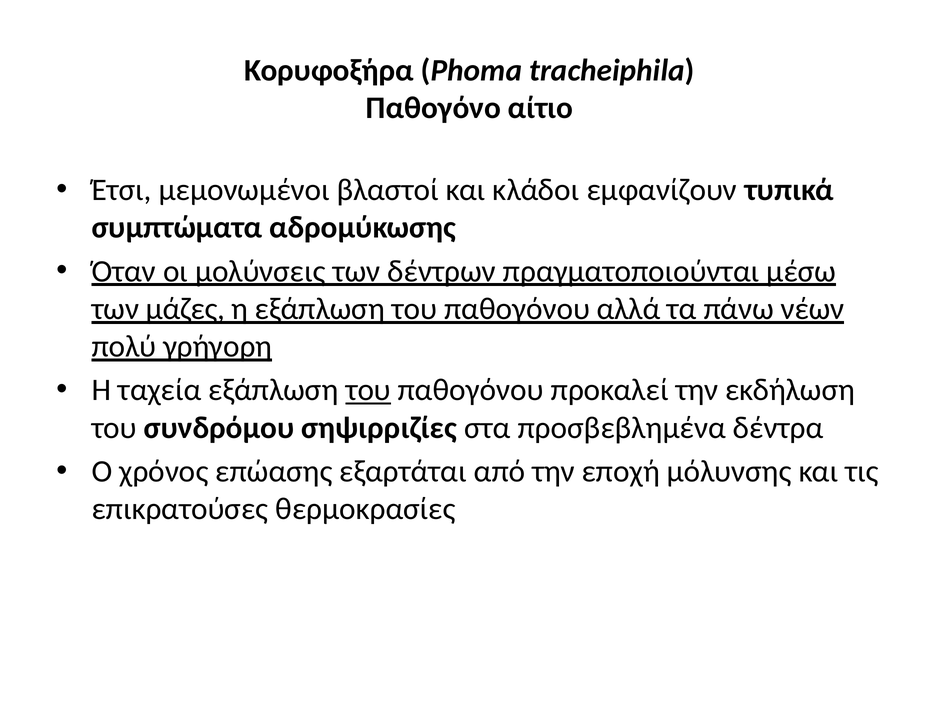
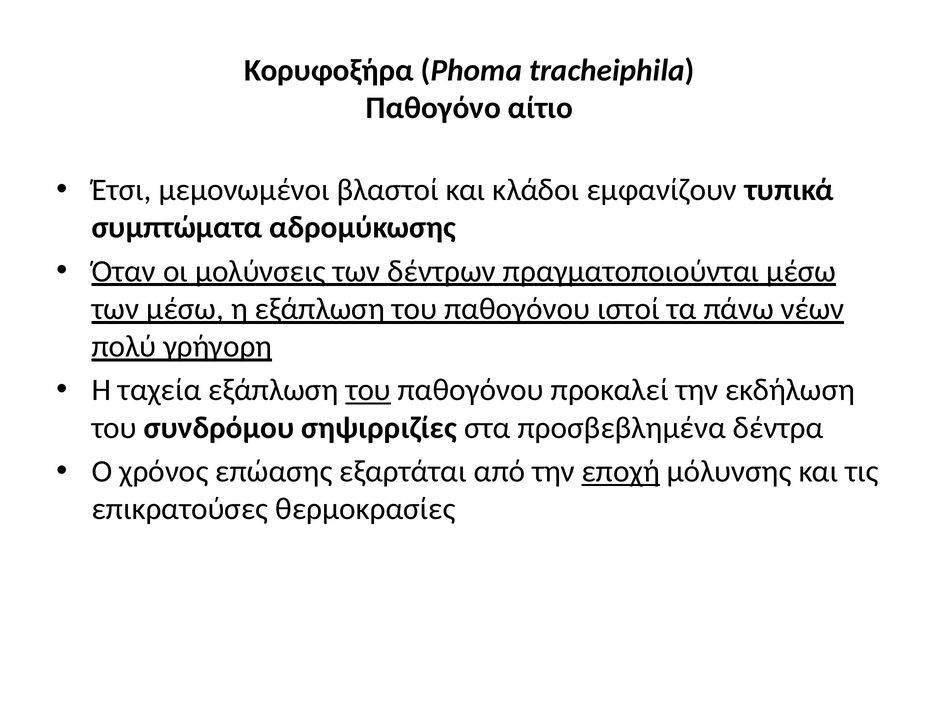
των μάζες: μάζες -> μέσω (185, 309)
αλλά: αλλά -> ιστοί (628, 309)
εποχή underline: none -> present (621, 472)
